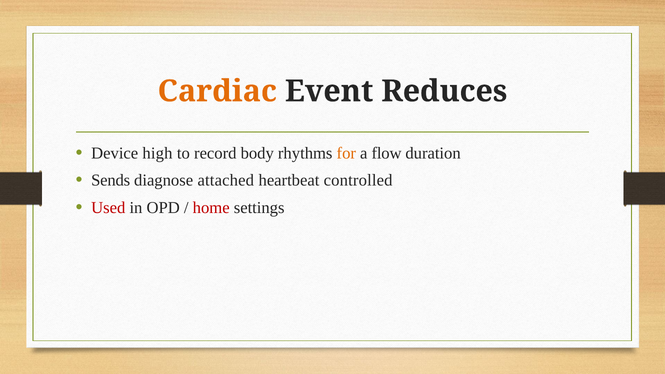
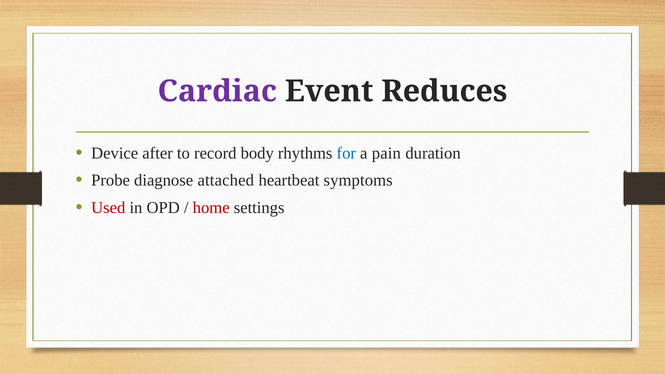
Cardiac colour: orange -> purple (217, 91)
high: high -> after (158, 153)
for colour: orange -> blue (346, 153)
flow: flow -> pain (386, 153)
Sends: Sends -> Probe (111, 181)
controlled: controlled -> symptoms (358, 181)
